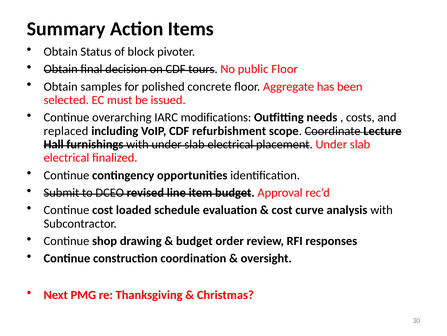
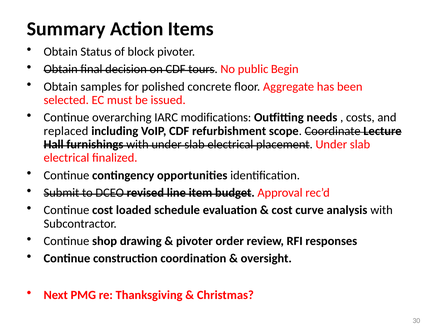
public Floor: Floor -> Begin (285, 69)
budget: budget -> pivoter (194, 241)
